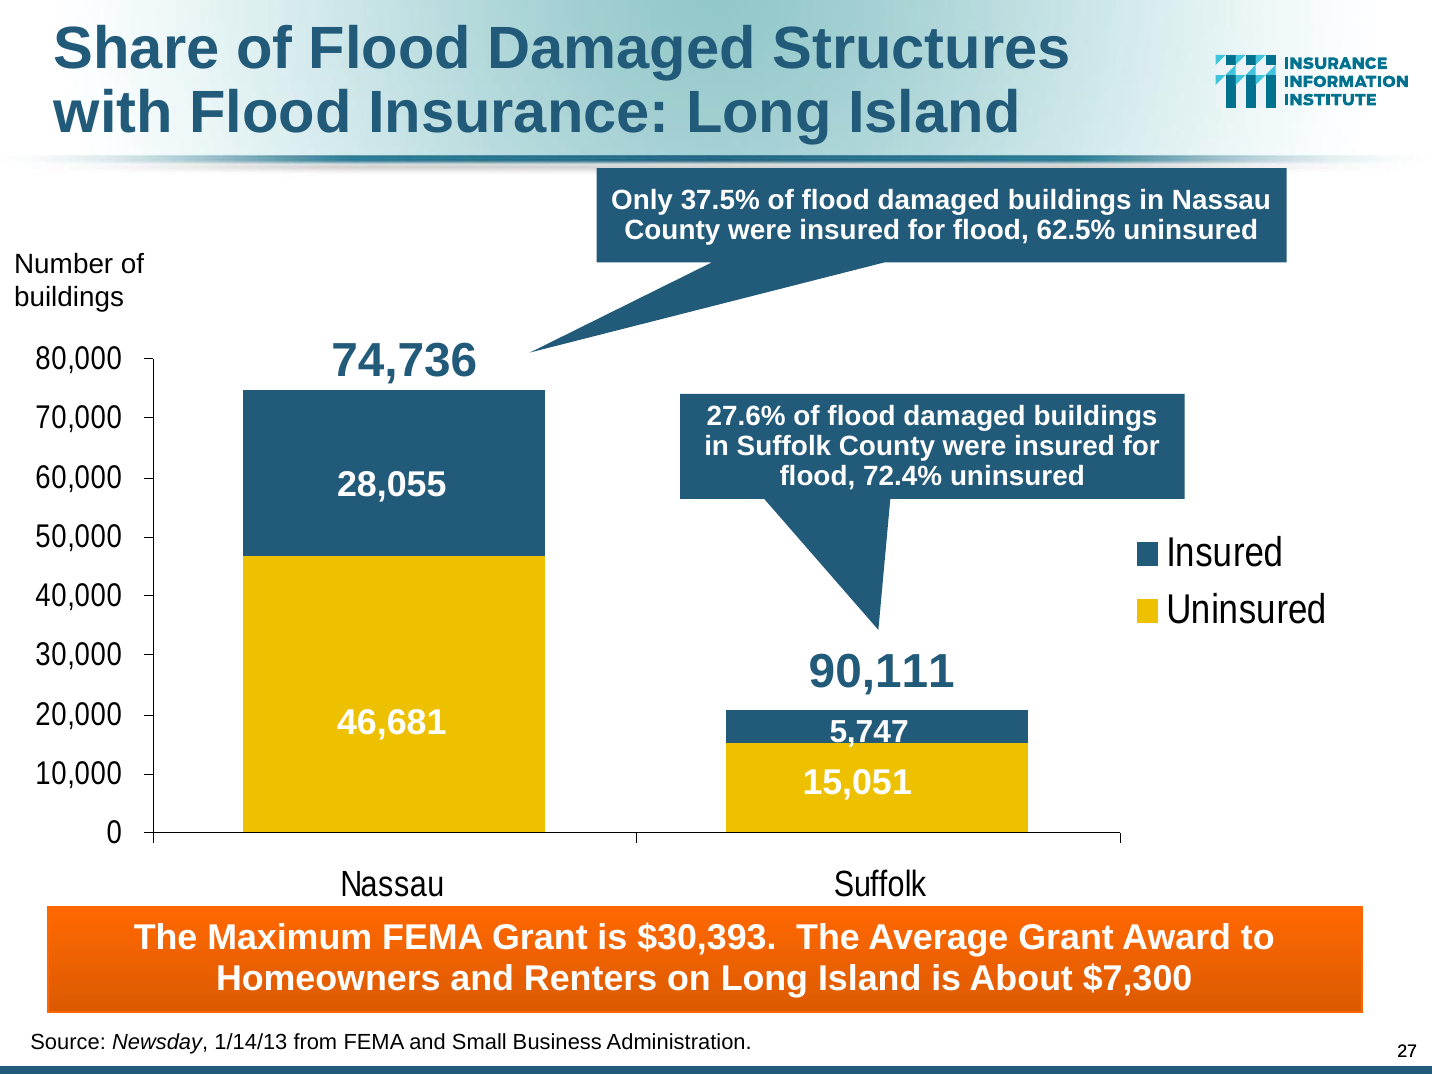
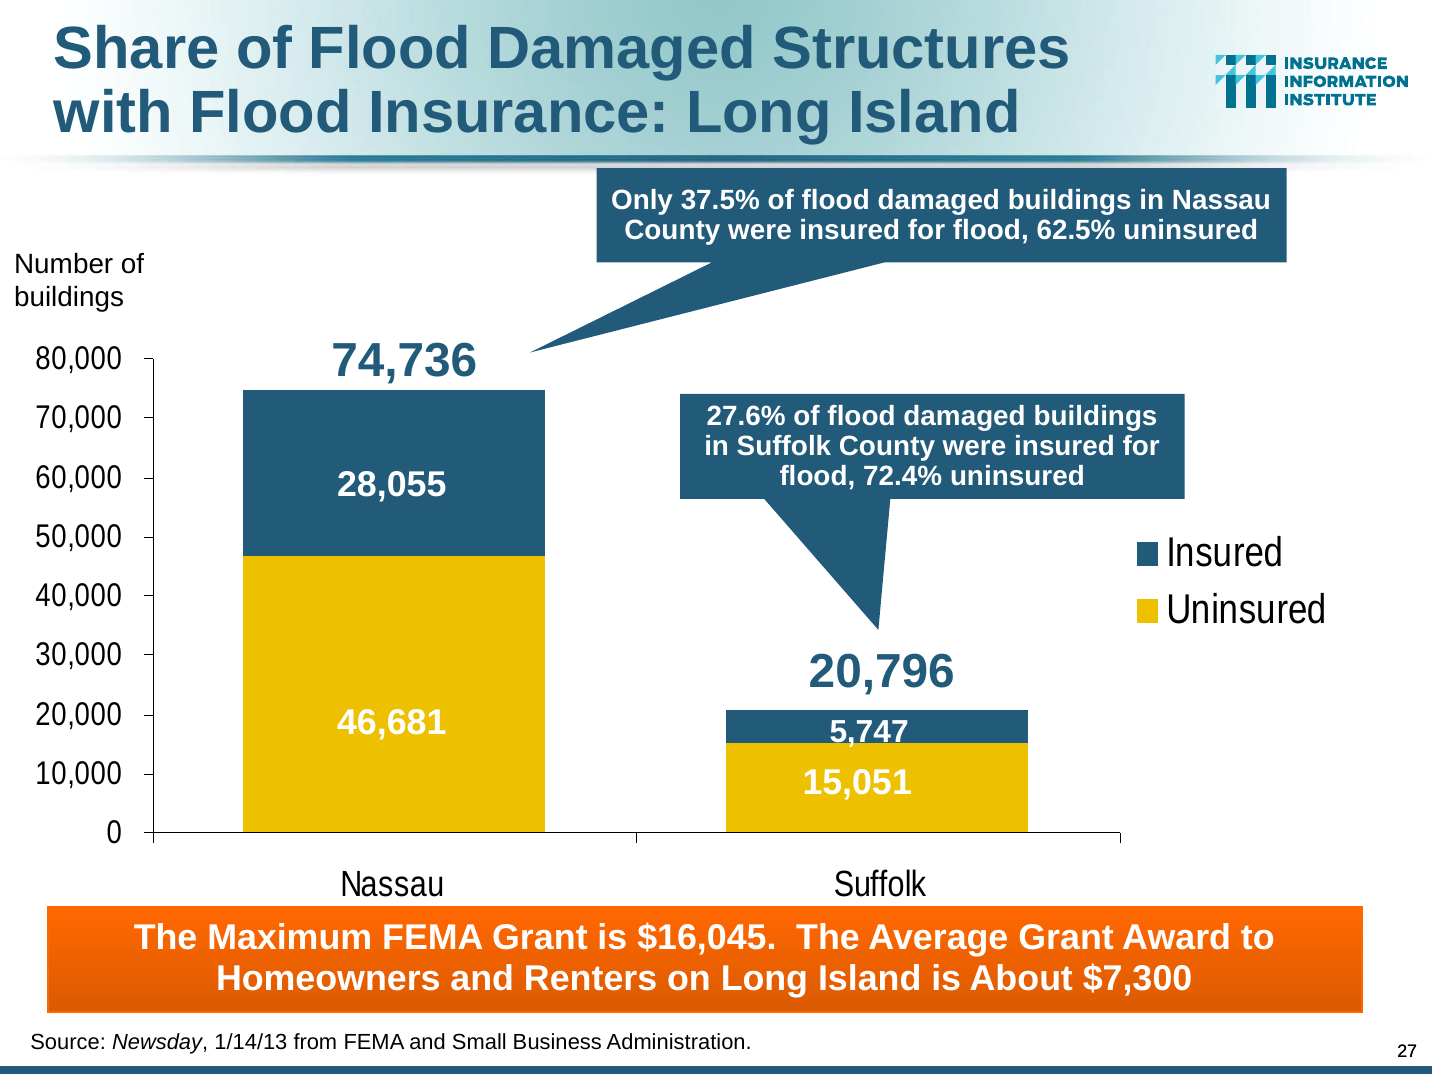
90,111: 90,111 -> 20,796 (882, 671)
$30,393: $30,393 -> $16,045 (707, 938)
